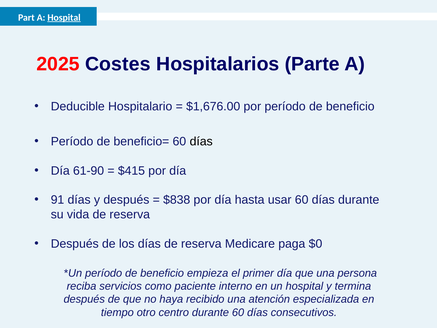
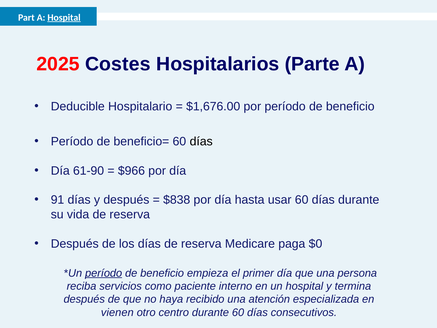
$415: $415 -> $966 (131, 171)
período underline: none -> present (104, 273)
tiempo: tiempo -> vienen (117, 312)
